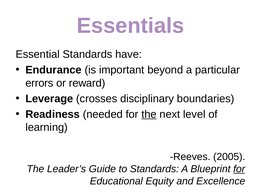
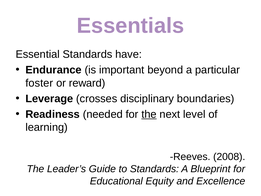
errors: errors -> foster (39, 83)
2005: 2005 -> 2008 (229, 157)
for underline: present -> none (239, 169)
